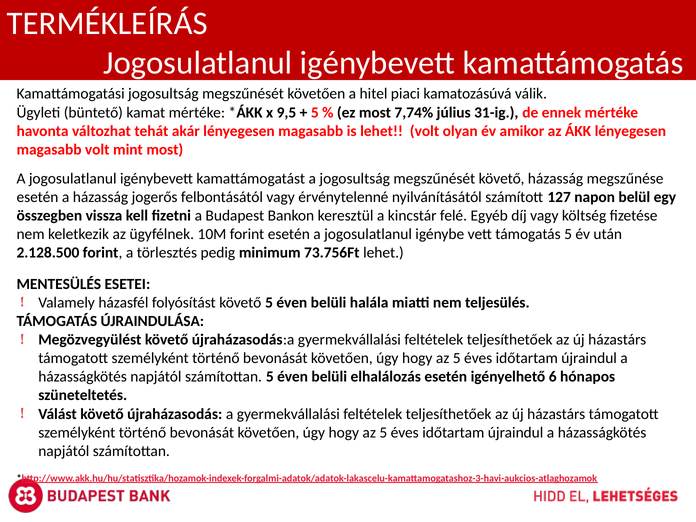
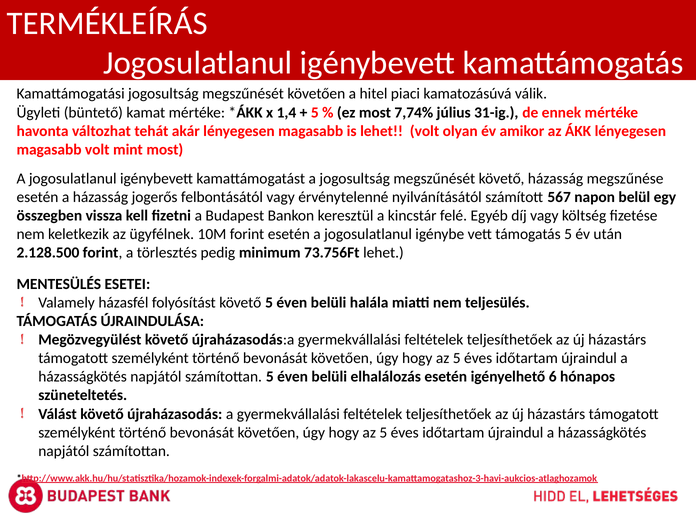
9,5: 9,5 -> 1,4 (286, 112)
127: 127 -> 567 (559, 197)
